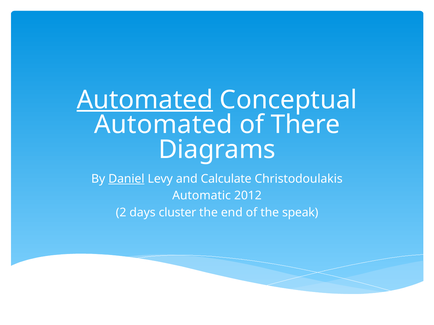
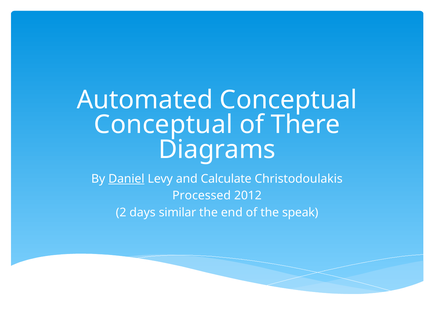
Automated underline: present -> none (145, 100)
Automated: Automated -> Conceptual (163, 125)
Automatic: Automatic -> Processed (202, 196)
cluster: cluster -> similar (177, 213)
